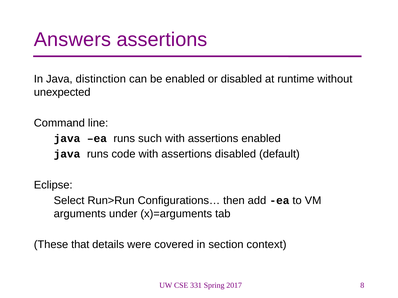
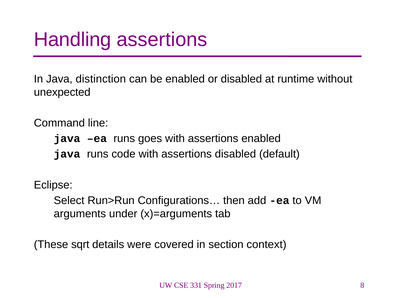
Answers: Answers -> Handling (73, 40)
such: such -> goes (150, 139)
that: that -> sqrt (80, 245)
